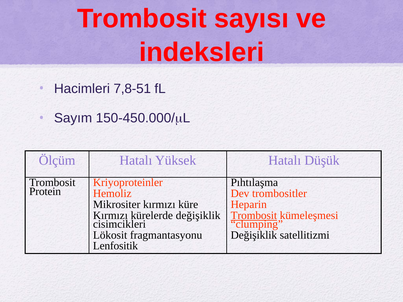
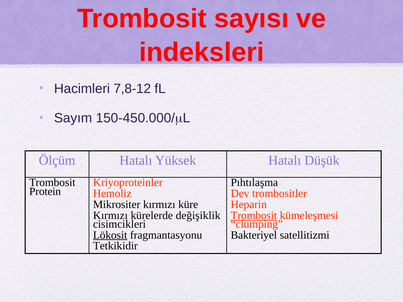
7,8-51: 7,8-51 -> 7,8-12 (132, 89)
Lökosit underline: none -> present (110, 235)
Değişiklik: Değişiklik -> Bakteriyel (254, 235)
Lenfositik: Lenfositik -> Tetkikidir (115, 246)
